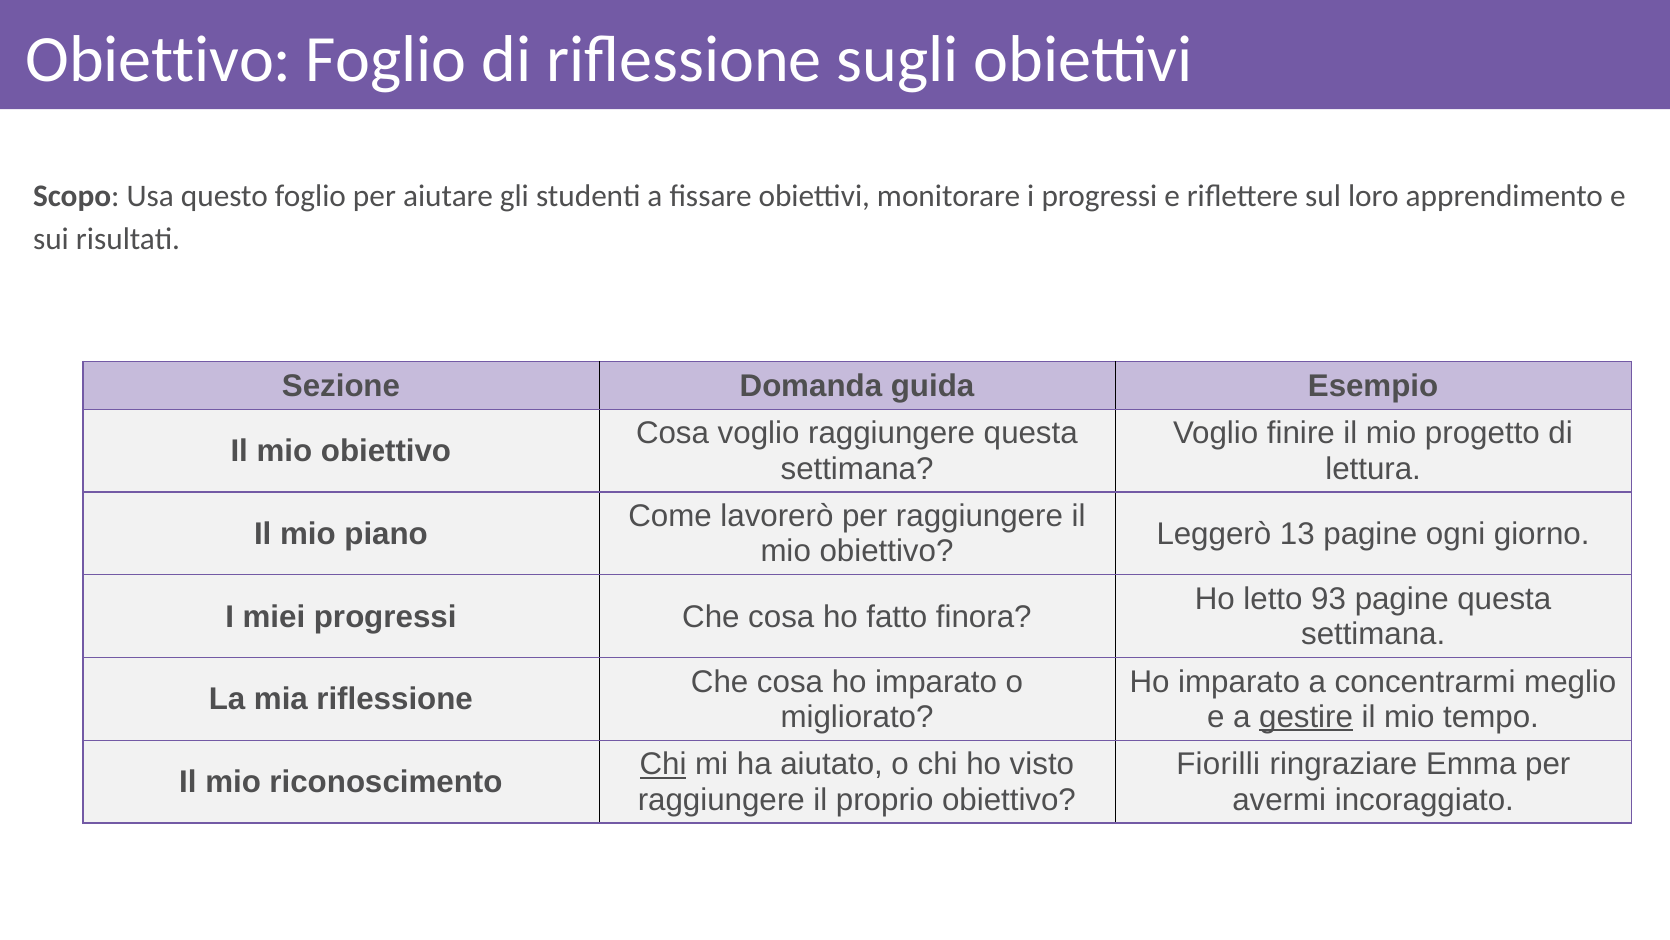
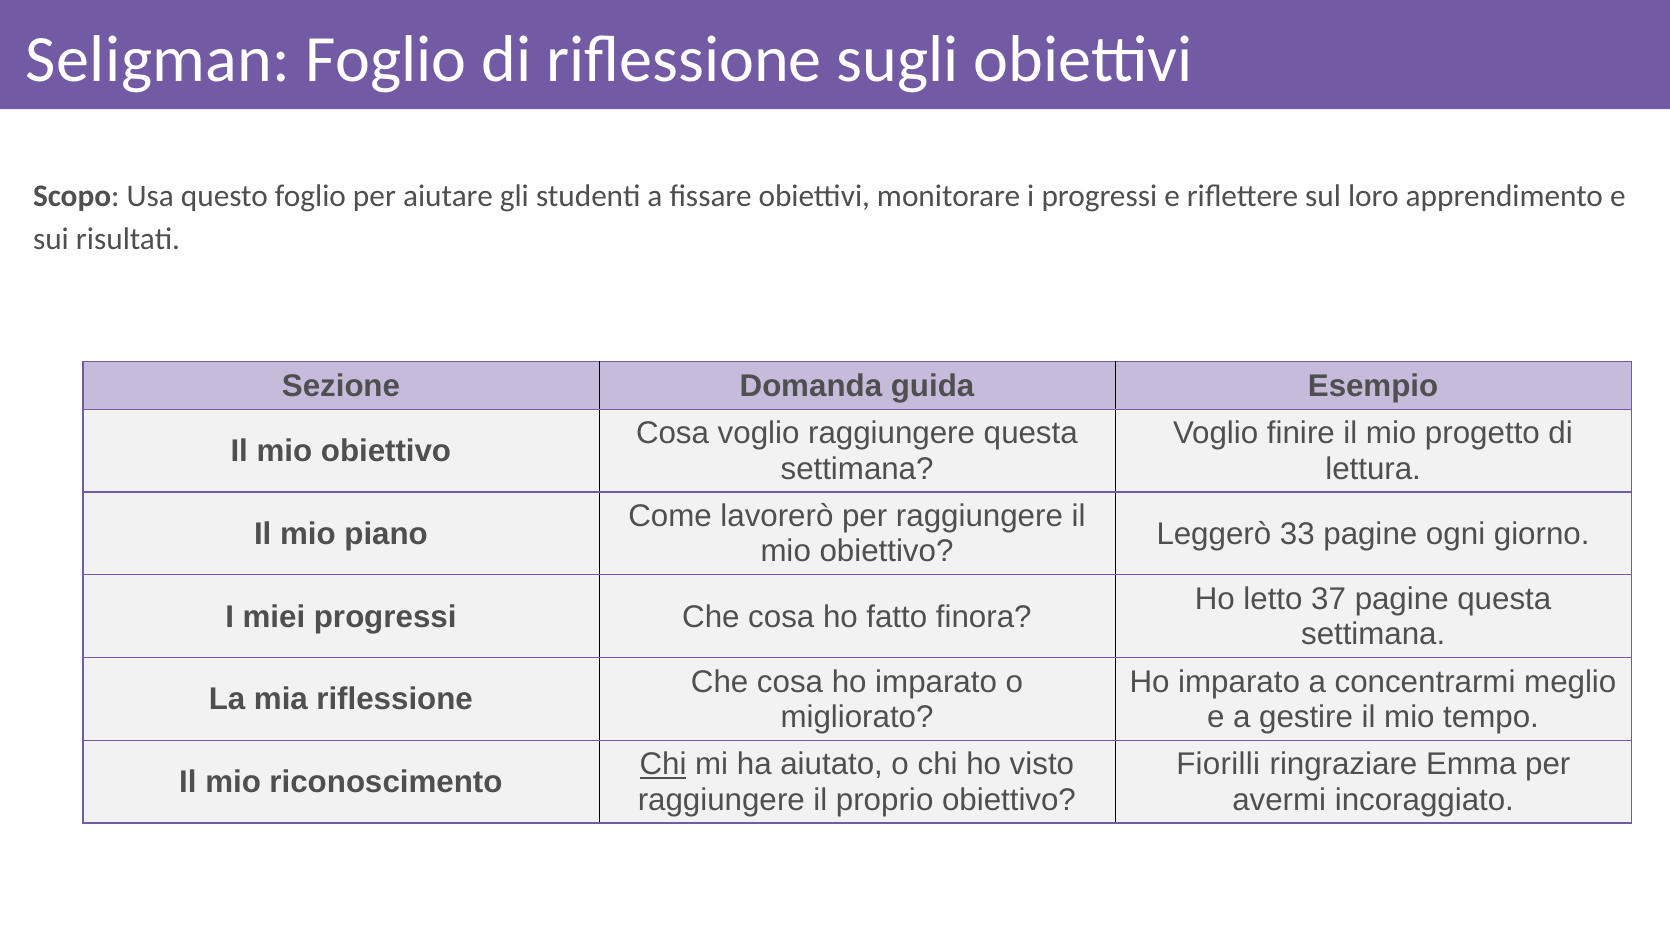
Obiettivo: Obiettivo -> Seligman (158, 60)
13: 13 -> 33 (1297, 534)
93: 93 -> 37 (1329, 599)
gestire underline: present -> none (1306, 716)
